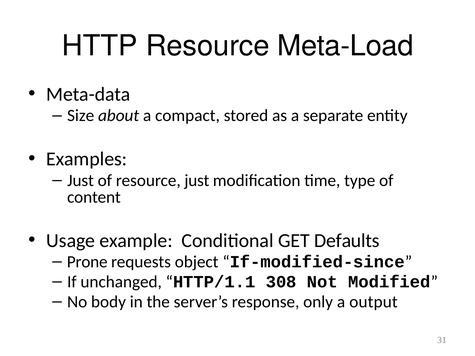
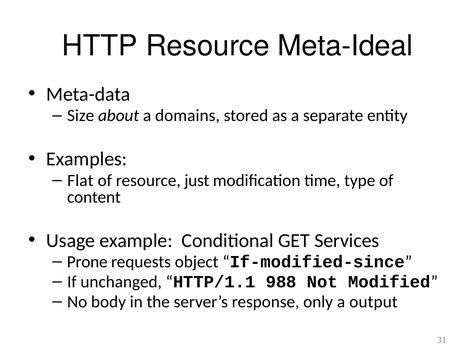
Meta-Load: Meta-Load -> Meta-Ideal (345, 46)
compact: compact -> domains (187, 116)
Just: Just -> Flat (80, 181)
Defaults: Defaults -> Services (347, 241)
308: 308 -> 988 (281, 282)
